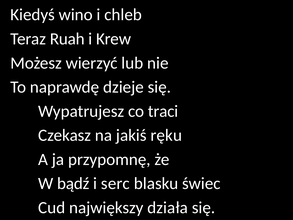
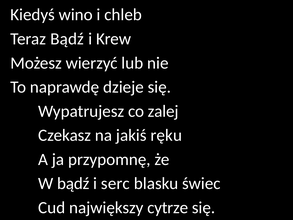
Teraz Ruah: Ruah -> Bądź (67, 39)
traci: traci -> zalej (163, 111)
działa: działa -> cytrze (168, 207)
